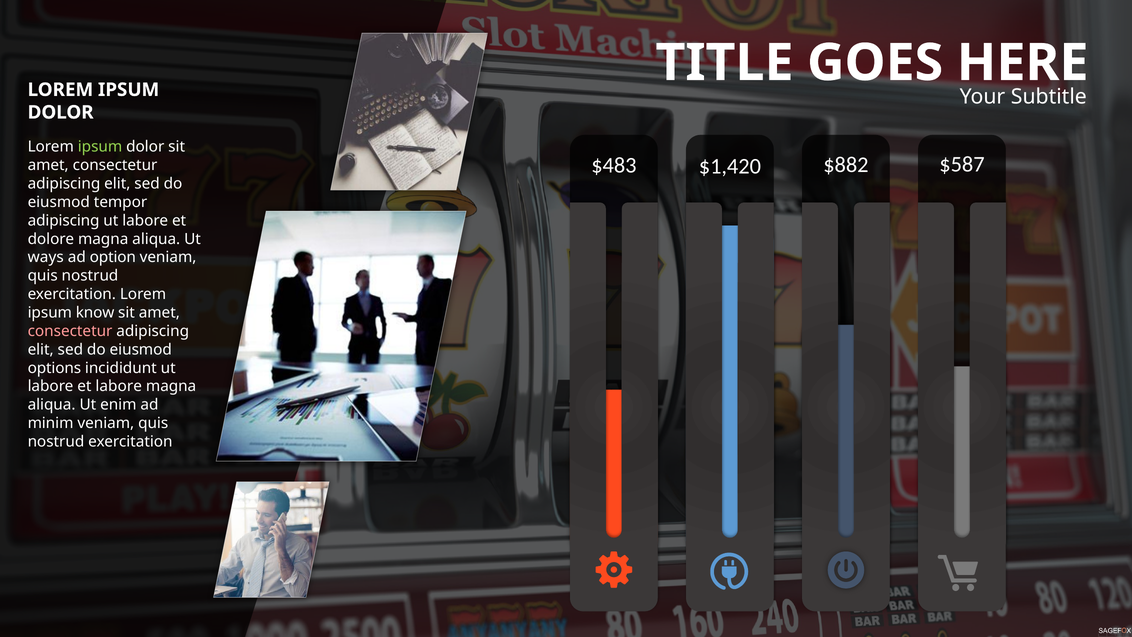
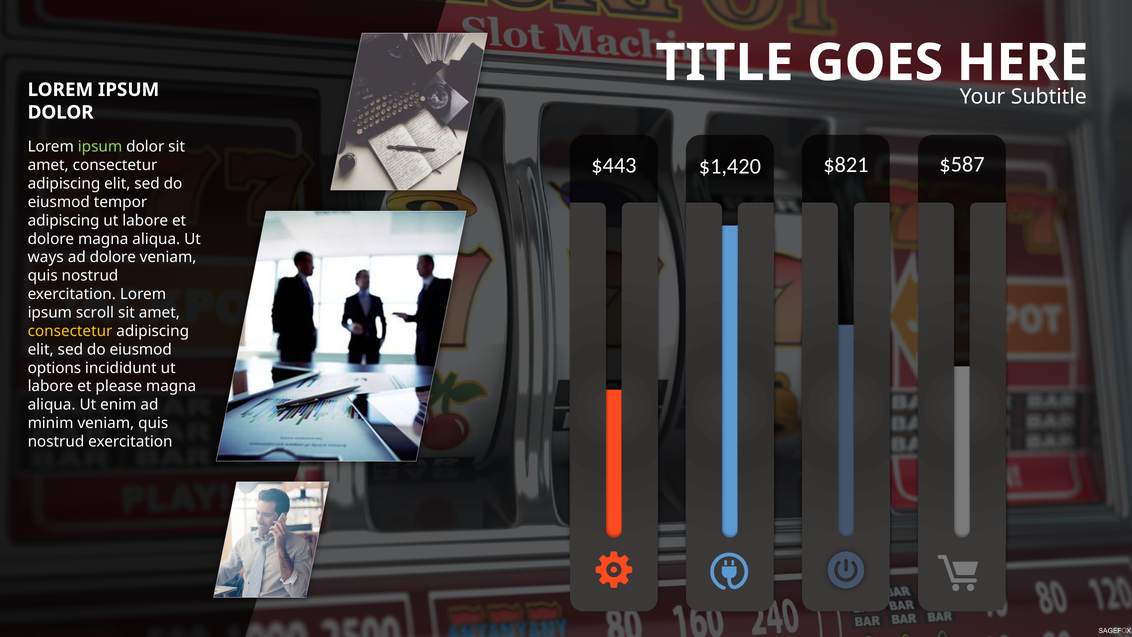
$483: $483 -> $443 (614, 165)
$882: $882 -> $821 (846, 165)
ad option: option -> dolore (113, 257)
know: know -> scroll (95, 313)
consectetur colour: pink -> yellow (70, 331)
et labore: labore -> please (119, 386)
